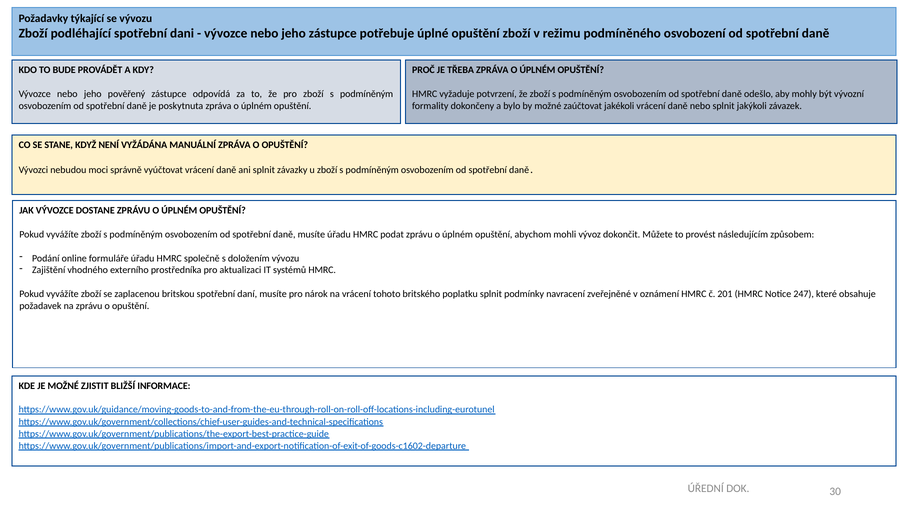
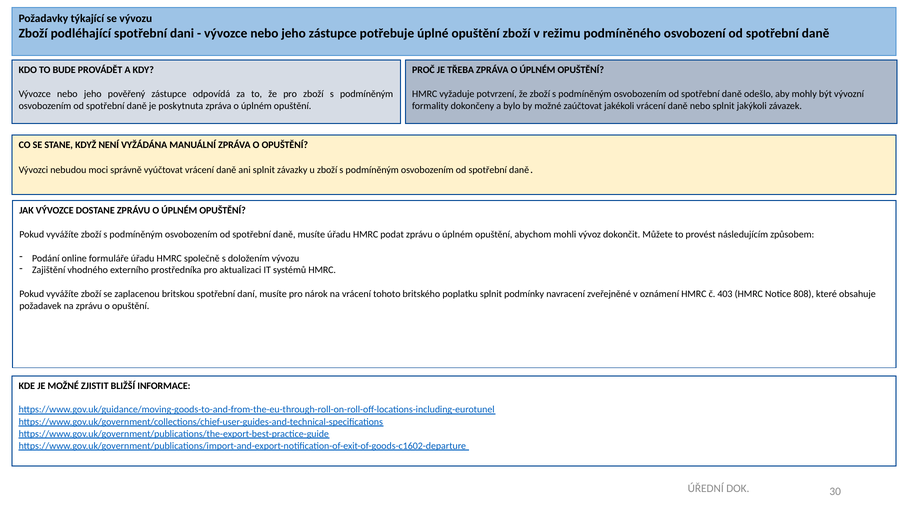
201: 201 -> 403 (725, 294)
247: 247 -> 808 (804, 294)
